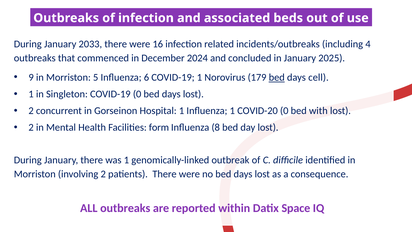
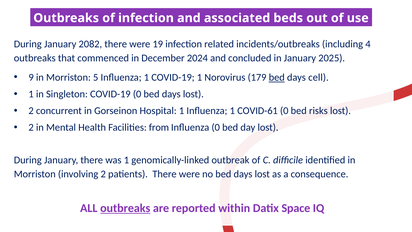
2033: 2033 -> 2082 (90, 44)
16: 16 -> 19 (158, 44)
5 Influenza 6: 6 -> 1 (146, 77)
COVID-20: COVID-20 -> COVID-61 (258, 111)
with: with -> risks (318, 111)
form: form -> from (159, 127)
Influenza 8: 8 -> 0 (216, 127)
outbreaks underline: none -> present (125, 208)
